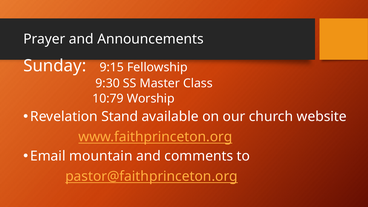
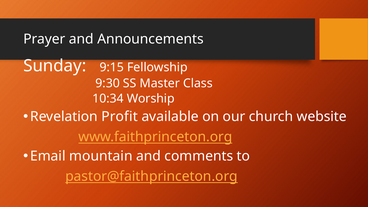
10:79: 10:79 -> 10:34 (108, 99)
Stand: Stand -> Profit (120, 116)
